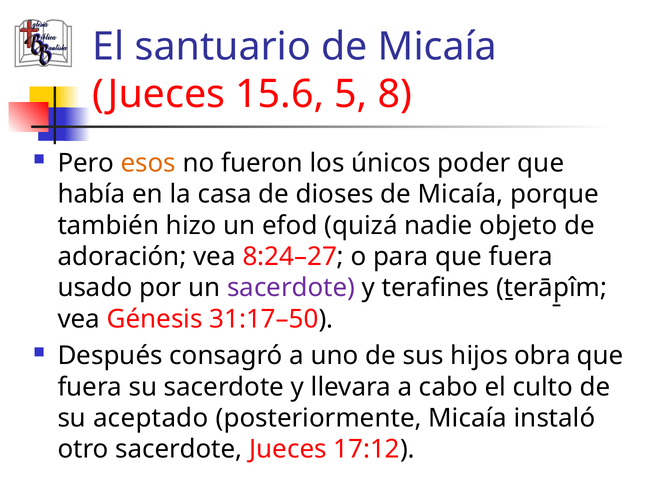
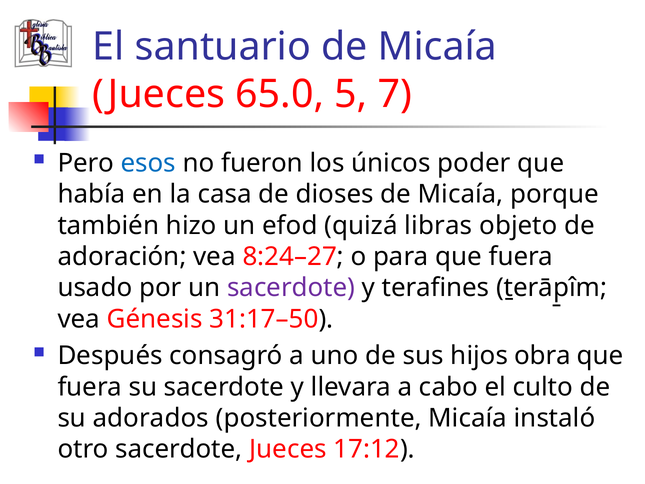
15.6: 15.6 -> 65.0 (280, 94)
8: 8 -> 7 (395, 94)
esos colour: orange -> blue (148, 163)
nadie: nadie -> libras (438, 225)
aceptado: aceptado -> adorados (151, 418)
